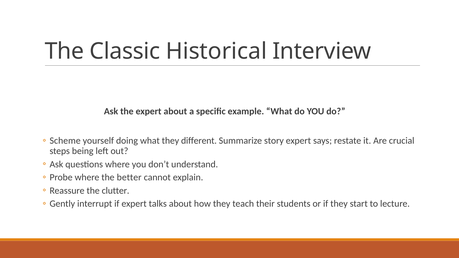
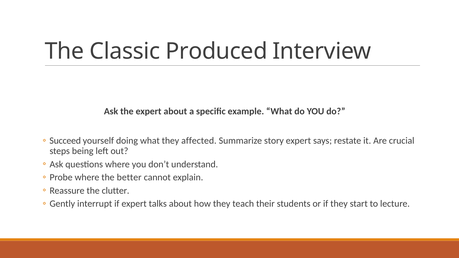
Historical: Historical -> Produced (216, 51)
Scheme: Scheme -> Succeed (65, 141)
different: different -> affected (199, 141)
